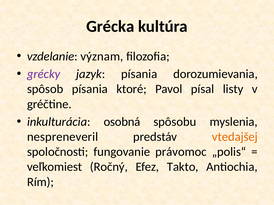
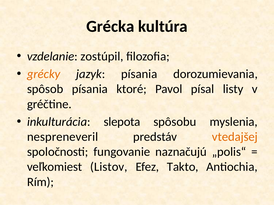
význam: význam -> zostúpil (102, 56)
grécky colour: purple -> orange (44, 74)
osobná: osobná -> slepota (122, 122)
právomoc: právomoc -> naznačujú (181, 152)
Ročný: Ročný -> Listov (109, 167)
